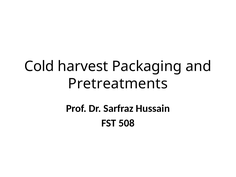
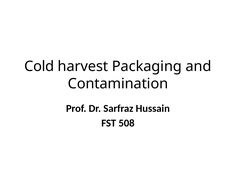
Pretreatments: Pretreatments -> Contamination (118, 84)
